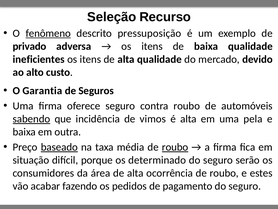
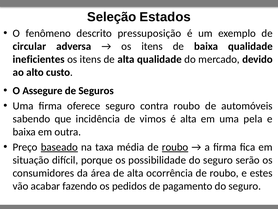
Recurso: Recurso -> Estados (165, 17)
fenômeno underline: present -> none (48, 33)
privado: privado -> circular (29, 46)
Garantia: Garantia -> Assegure (42, 91)
sabendo underline: present -> none (31, 119)
determinado: determinado -> possibilidade (157, 160)
